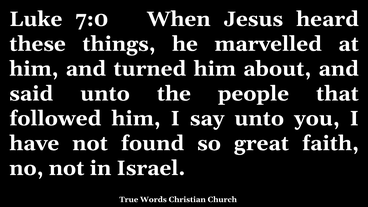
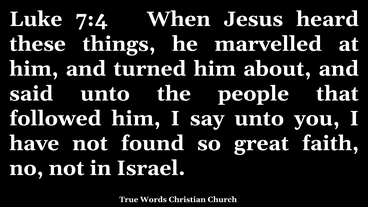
7:0: 7:0 -> 7:4 (92, 19)
